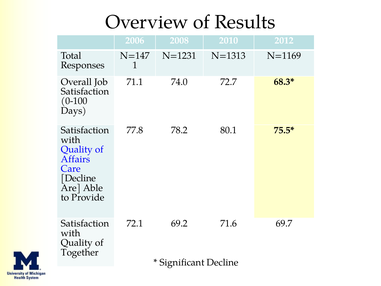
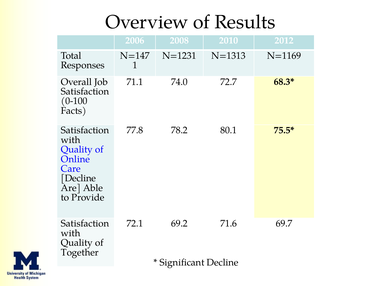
Days: Days -> Facts (74, 111)
Affairs: Affairs -> Online (75, 159)
